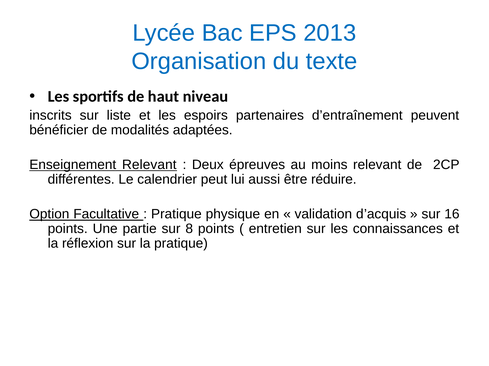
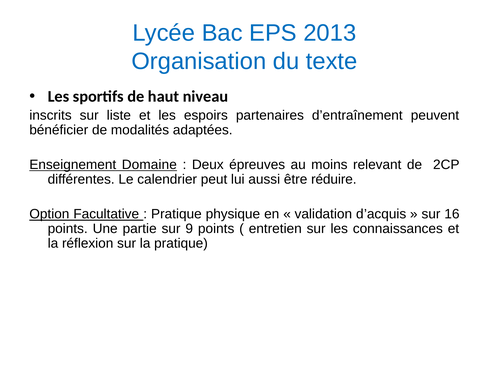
Enseignement Relevant: Relevant -> Domaine (149, 165)
8: 8 -> 9 (189, 229)
